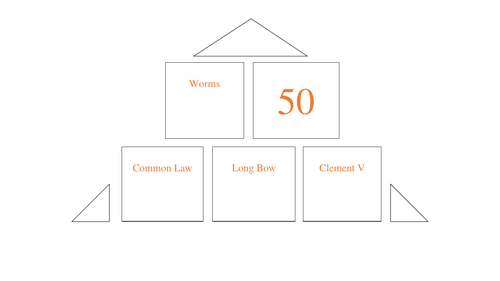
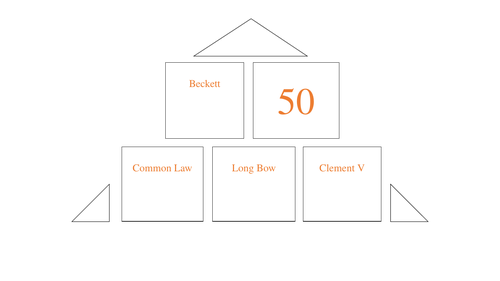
Worms: Worms -> Beckett (205, 84)
